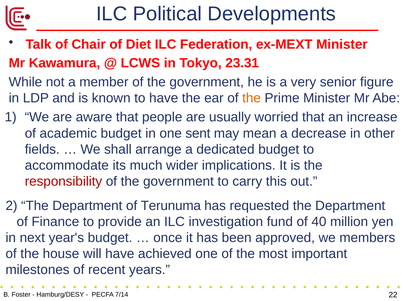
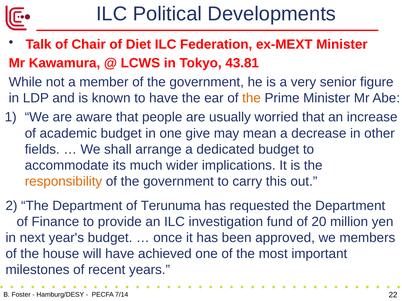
23.31: 23.31 -> 43.81 (242, 63)
sent: sent -> give (198, 133)
responsibility colour: red -> orange (63, 182)
40: 40 -> 20 (319, 222)
